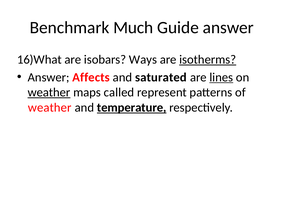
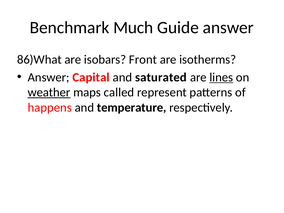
16)What: 16)What -> 86)What (39, 60)
Ways: Ways -> Front (143, 60)
isotherms underline: present -> none (208, 60)
Affects: Affects -> Capital (91, 77)
weather: weather -> happens (50, 108)
temperature underline: present -> none (132, 108)
